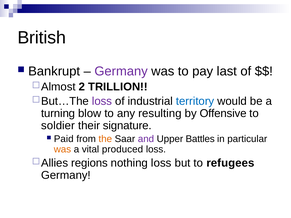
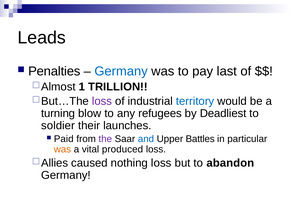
British: British -> Leads (42, 38)
Bankrupt: Bankrupt -> Penalties (54, 71)
Germany colour: purple -> blue (121, 71)
2: 2 -> 1 (82, 87)
resulting: resulting -> refugees (160, 114)
Offensive: Offensive -> Deadliest (223, 114)
signature: signature -> launches (127, 126)
the colour: orange -> purple (105, 139)
and colour: purple -> blue (146, 139)
regions: regions -> caused (89, 163)
refugees: refugees -> abandon (230, 163)
